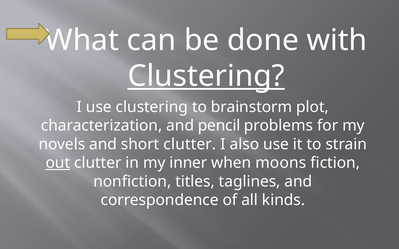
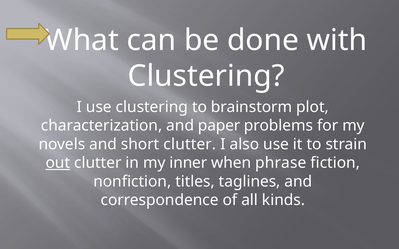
Clustering underline: present -> none (206, 76)
pencil: pencil -> paper (219, 126)
moons: moons -> phrase (281, 163)
